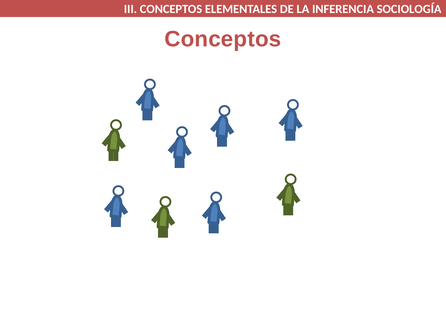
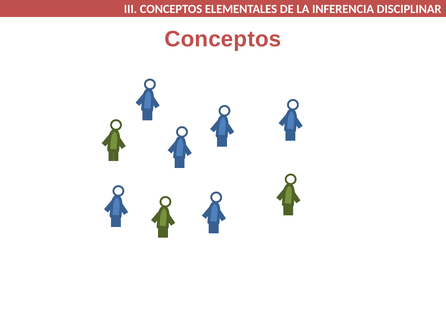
SOCIOLOGÍA: SOCIOLOGÍA -> DISCIPLINAR (409, 9)
